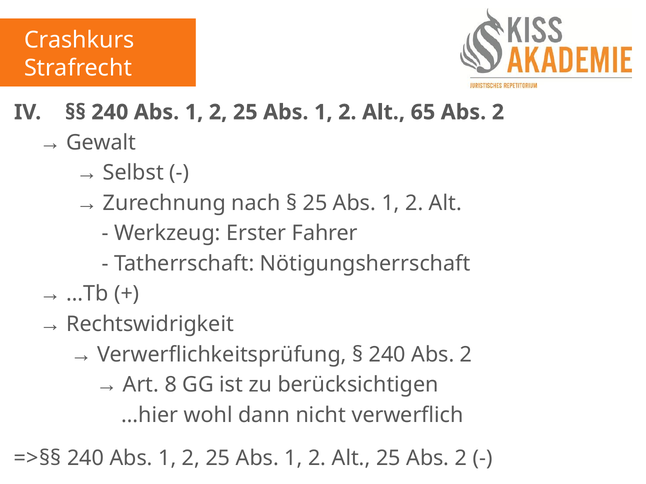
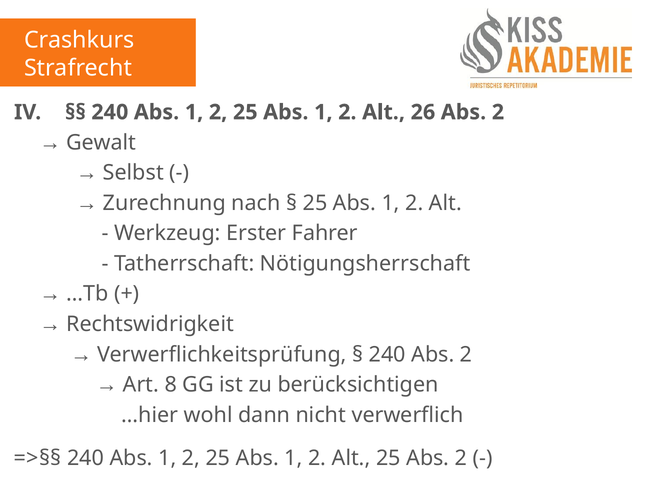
65: 65 -> 26 (423, 112)
